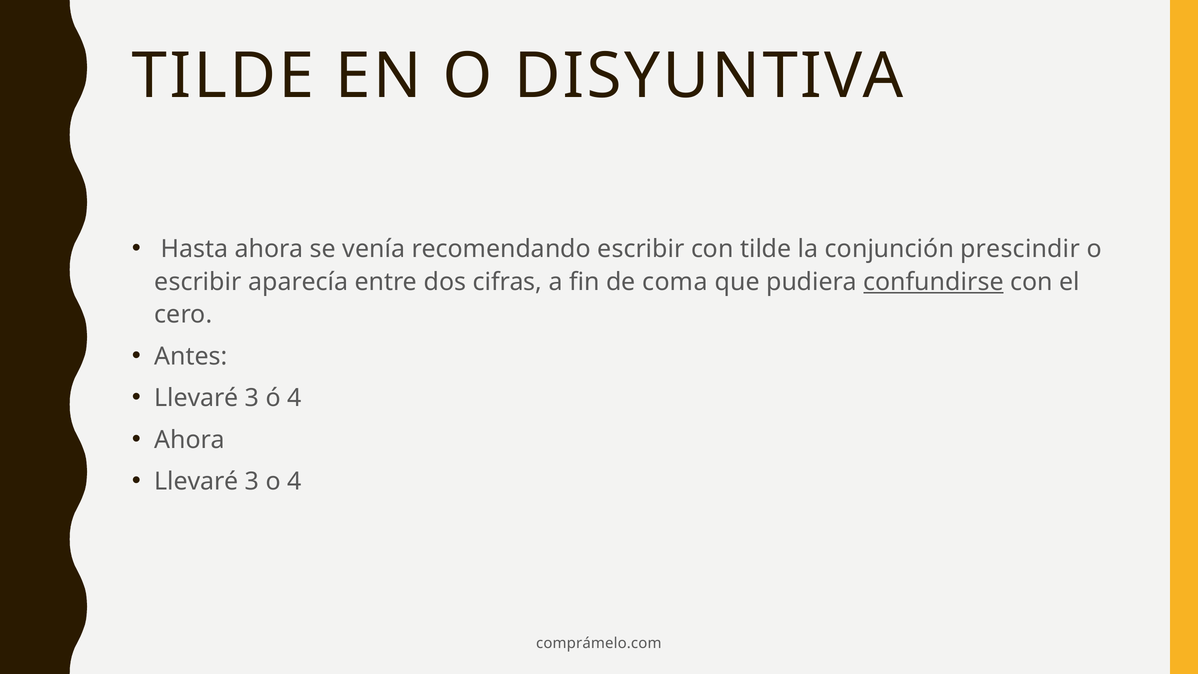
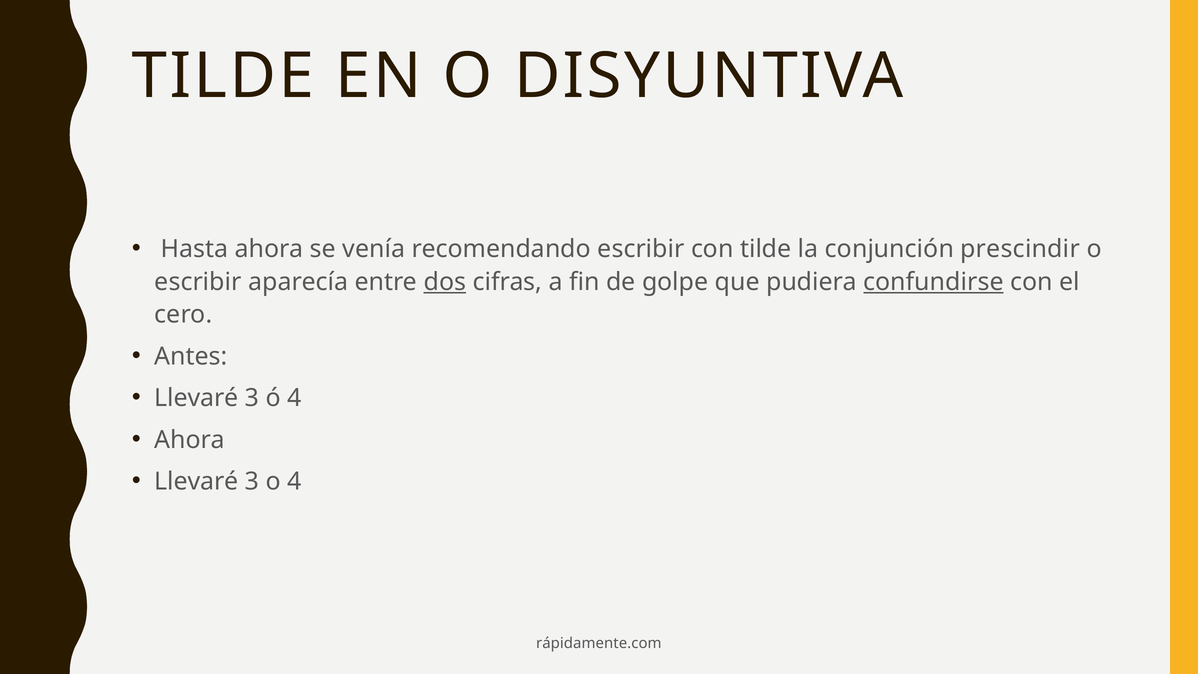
dos underline: none -> present (445, 282)
coma: coma -> golpe (675, 282)
comprámelo.com: comprámelo.com -> rápidamente.com (599, 643)
